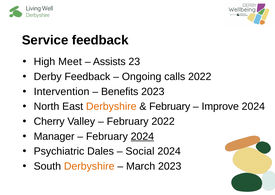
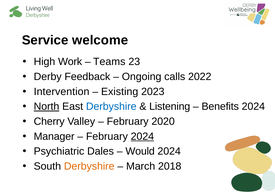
Service feedback: feedback -> welcome (100, 40)
Meet: Meet -> Work (70, 62)
Assists: Assists -> Teams (109, 62)
Benefits: Benefits -> Existing (120, 91)
North underline: none -> present (46, 106)
Derbyshire colour: orange -> blue (111, 106)
February: February -> Listening (170, 106)
Improve: Improve -> Benefits (220, 106)
February 2022: 2022 -> 2020 (163, 121)
Social: Social -> Would (140, 151)
March 2023: 2023 -> 2018 (170, 166)
